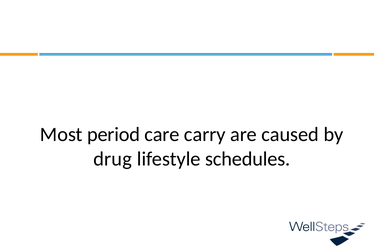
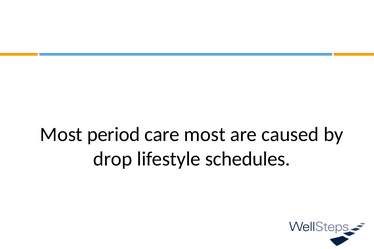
care carry: carry -> most (205, 135)
drug: drug -> drop (113, 159)
